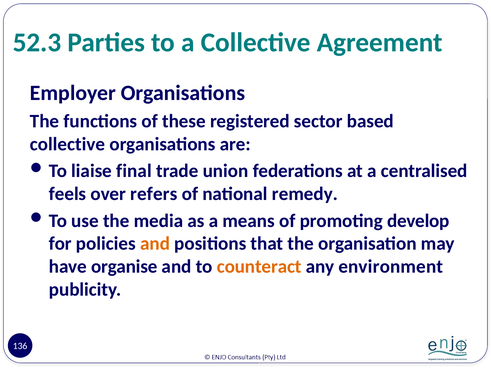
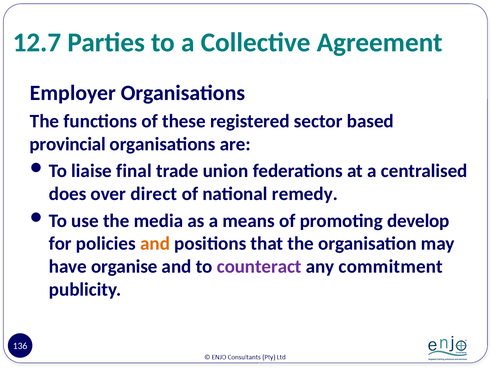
52.3: 52.3 -> 12.7 (37, 42)
collective: collective -> provincial (68, 144)
feels: feels -> does (68, 194)
refers: refers -> direct (154, 194)
counteract colour: orange -> purple (259, 267)
environment: environment -> commitment (391, 267)
